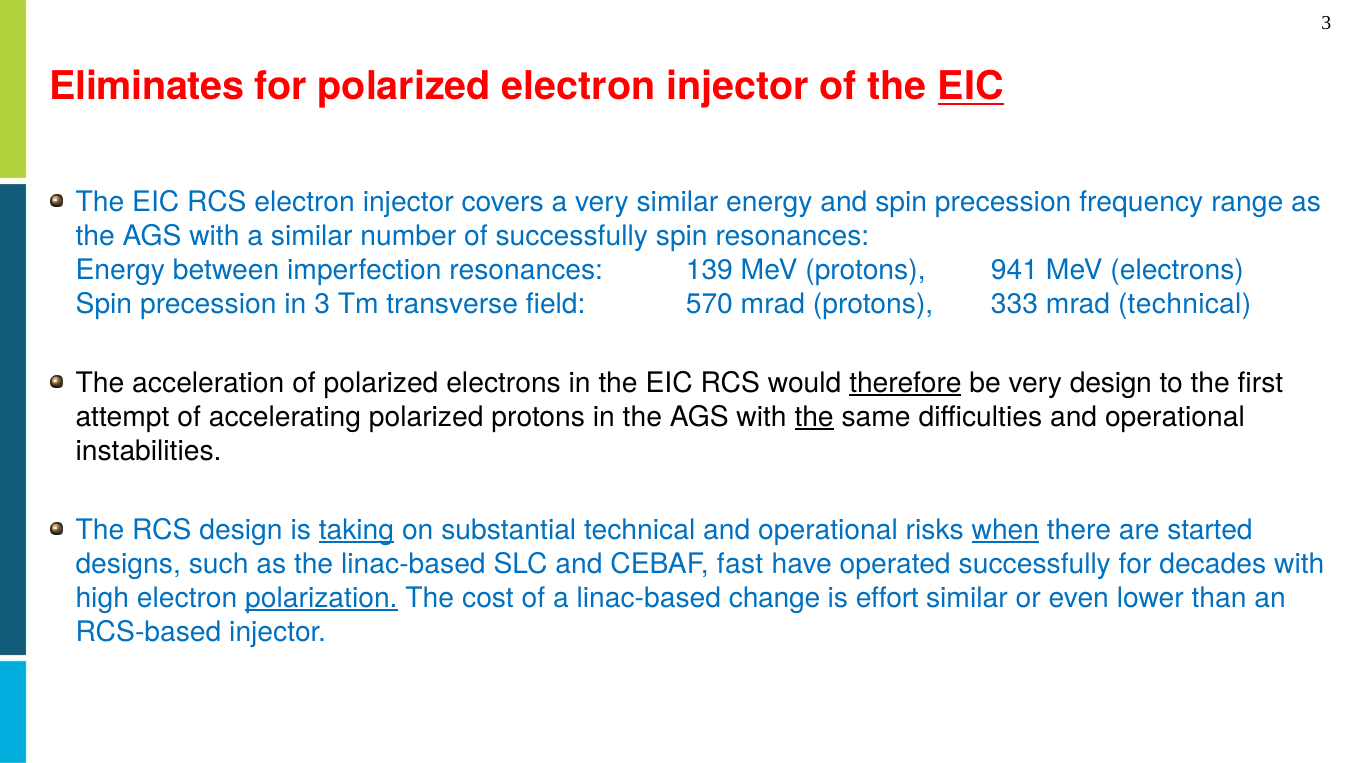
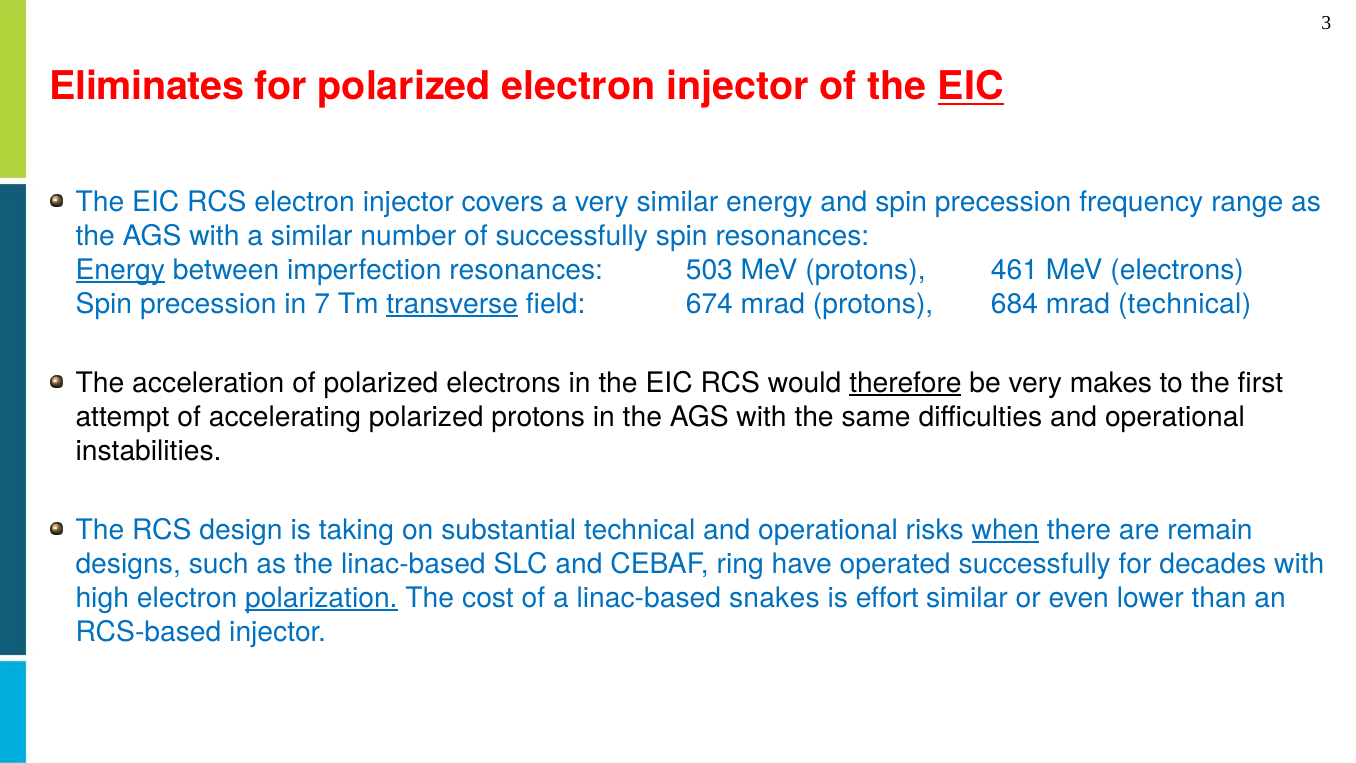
Energy underline: none -> present (120, 270)
139: 139 -> 503 (709, 270)
941: 941 -> 461 (1015, 270)
in 3: 3 -> 7 (322, 304)
transverse underline: none -> present (452, 304)
570: 570 -> 674 (709, 304)
333: 333 -> 684 (1015, 304)
very design: design -> makes (1111, 383)
the underline: present -> none (814, 417)
taking underline: present -> none (356, 530)
started: started -> remain (1210, 530)
fast: fast -> ring (740, 564)
change: change -> snakes (774, 598)
